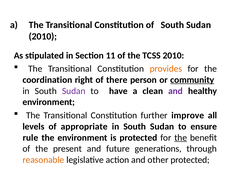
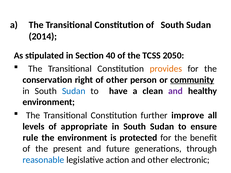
2010: 2010 -> 2014 (43, 36)
11: 11 -> 40 (111, 56)
TCSS 2010: 2010 -> 2050 (173, 56)
coordination: coordination -> conservation (47, 80)
of there: there -> other (117, 80)
Sudan colour: purple -> blue (74, 91)
the underline: present -> none (181, 138)
reasonable colour: orange -> blue (43, 160)
other protected: protected -> electronic (190, 160)
